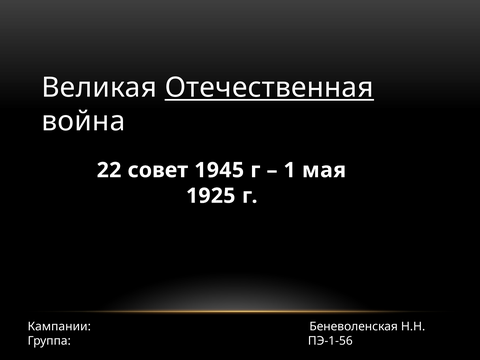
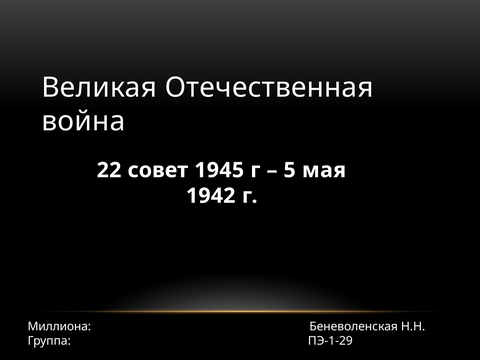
Отечественная underline: present -> none (269, 88)
1: 1 -> 5 (290, 170)
1925: 1925 -> 1942 (211, 196)
Кампании: Кампании -> Миллиона (59, 326)
ПЭ-1-56: ПЭ-1-56 -> ПЭ-1-29 (330, 341)
